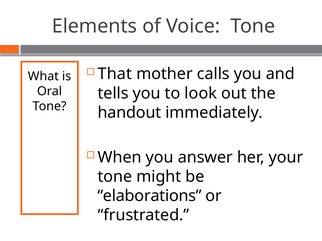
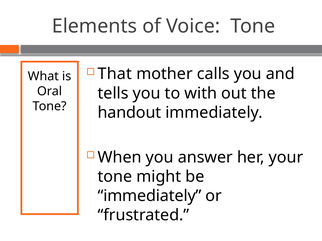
look: look -> with (201, 93)
elaborations: elaborations -> immediately (150, 196)
